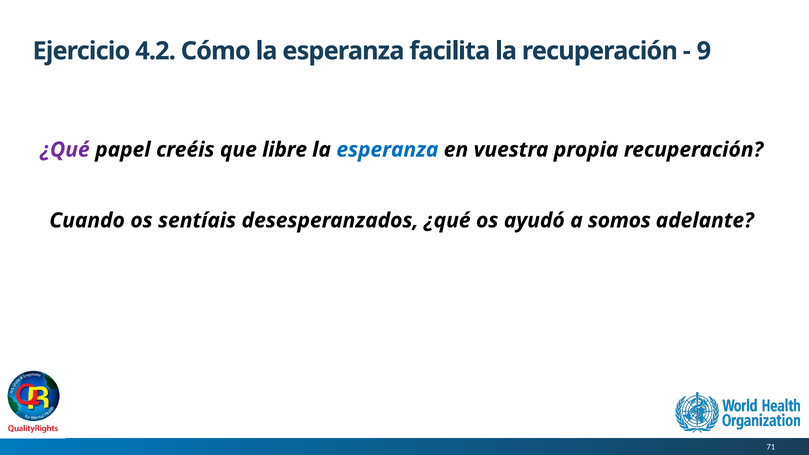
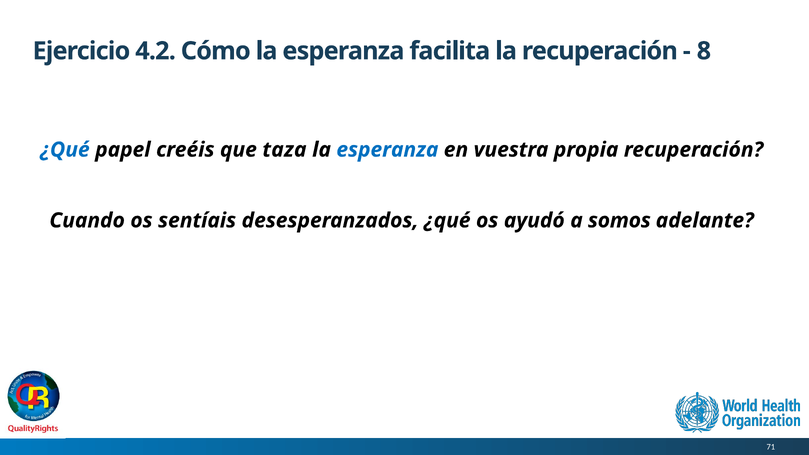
9: 9 -> 8 (704, 51)
¿Qué colour: purple -> blue (65, 150)
libre: libre -> taza (284, 150)
